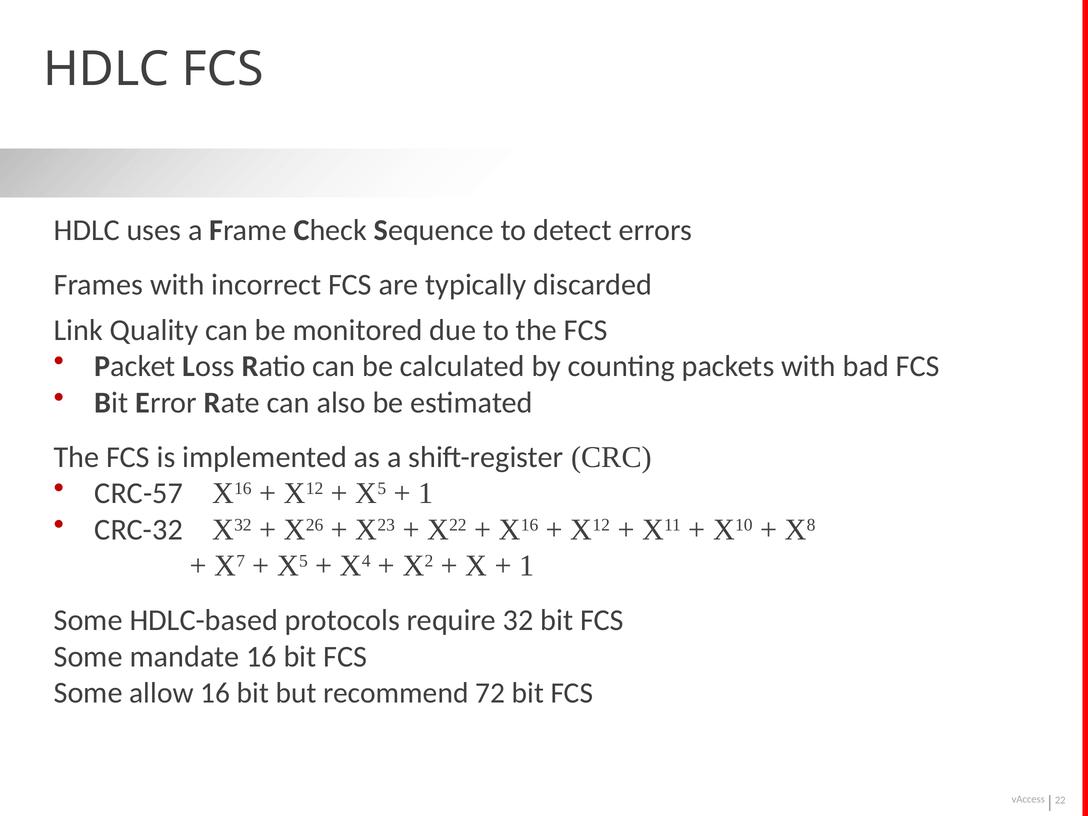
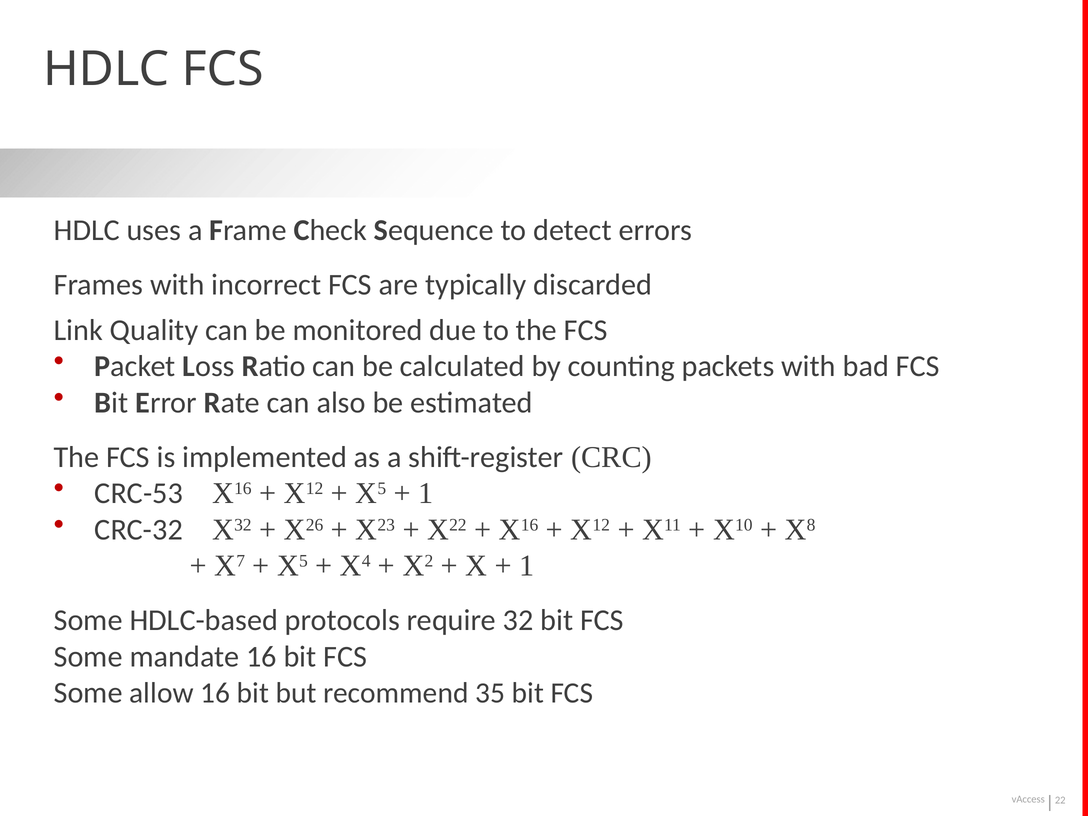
CRC-57: CRC-57 -> CRC-53 (139, 493)
72: 72 -> 35 (490, 693)
